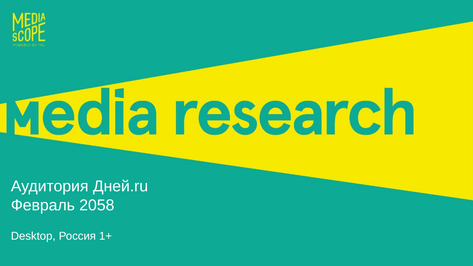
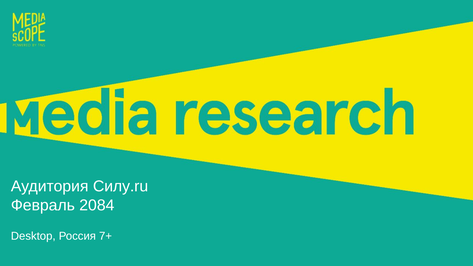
Дней.ru: Дней.ru -> Силу.ru (121, 186)
2058: 2058 -> 2084 (97, 205)
1+: 1+ -> 7+ (106, 236)
